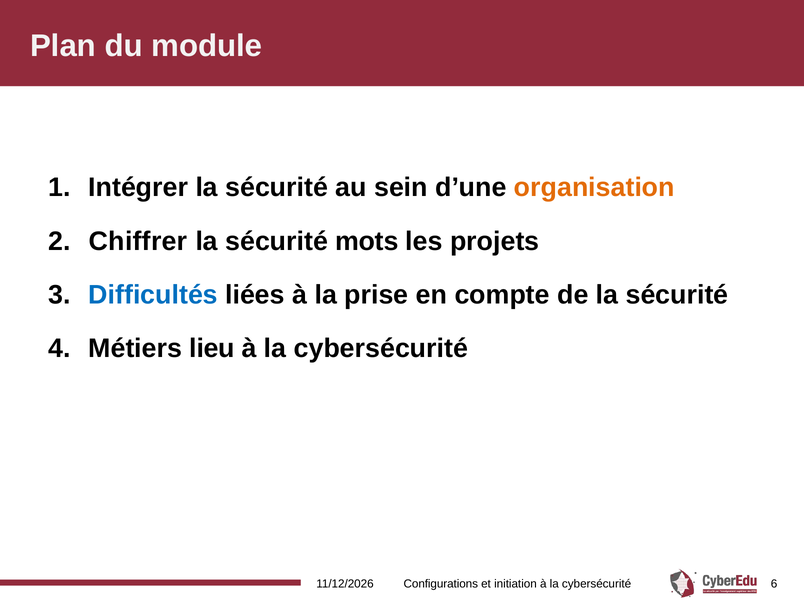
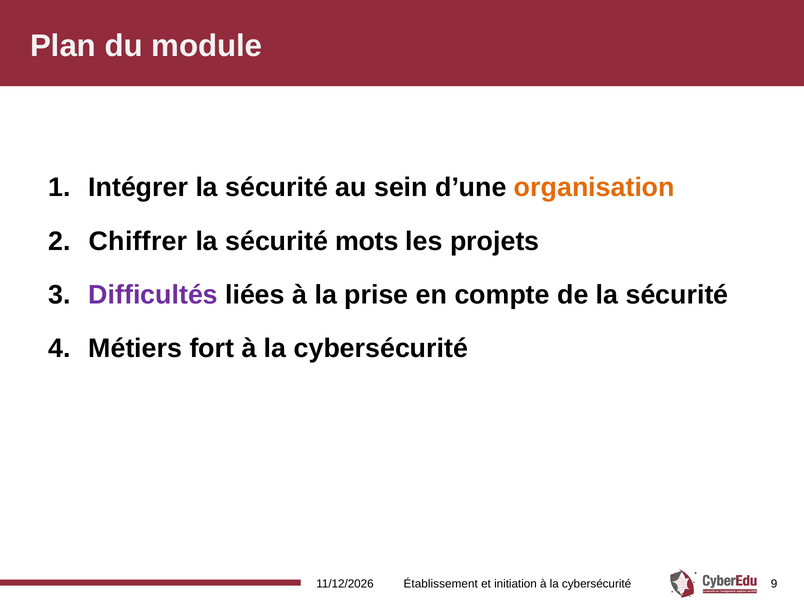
Difficultés colour: blue -> purple (153, 295)
lieu: lieu -> fort (212, 348)
Configurations: Configurations -> Établissement (441, 584)
6: 6 -> 9 (774, 584)
